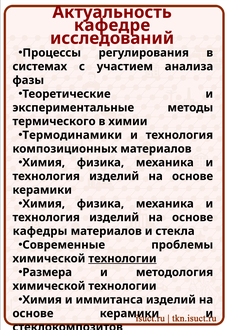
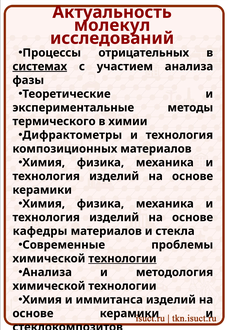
кафедре: кафедре -> молекул (112, 25)
Процессы регулирования: регулирования -> отрицательных (144, 53)
системах underline: none -> present (40, 66)
Термодинамики: Термодинамики -> Дифрактометры (72, 135)
Размера: Размера -> Анализа (47, 272)
